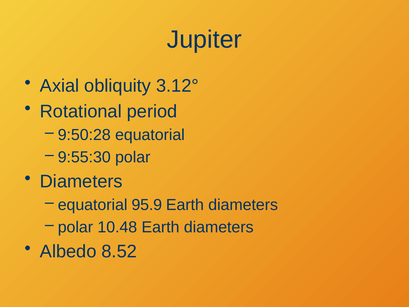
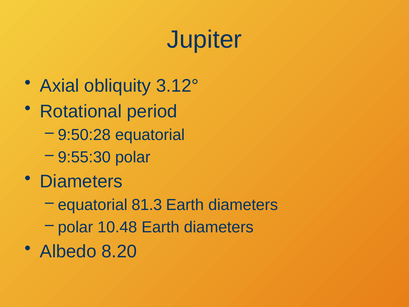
95.9: 95.9 -> 81.3 (147, 205)
8.52: 8.52 -> 8.20 (119, 251)
